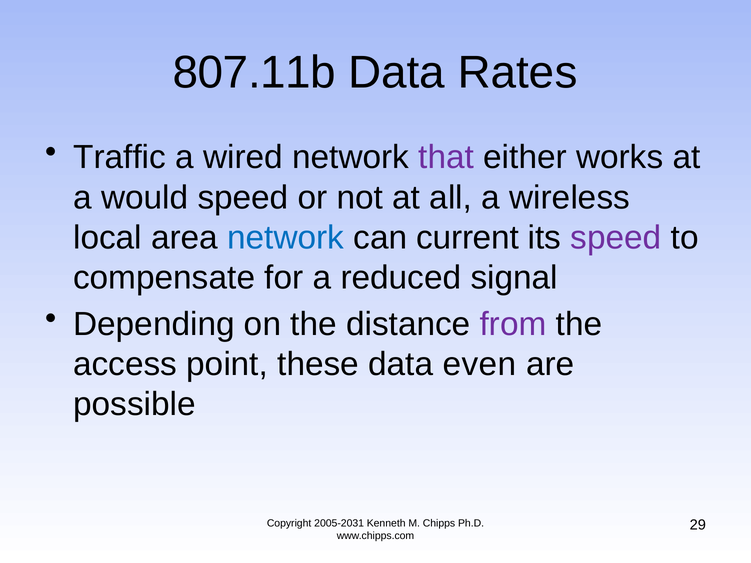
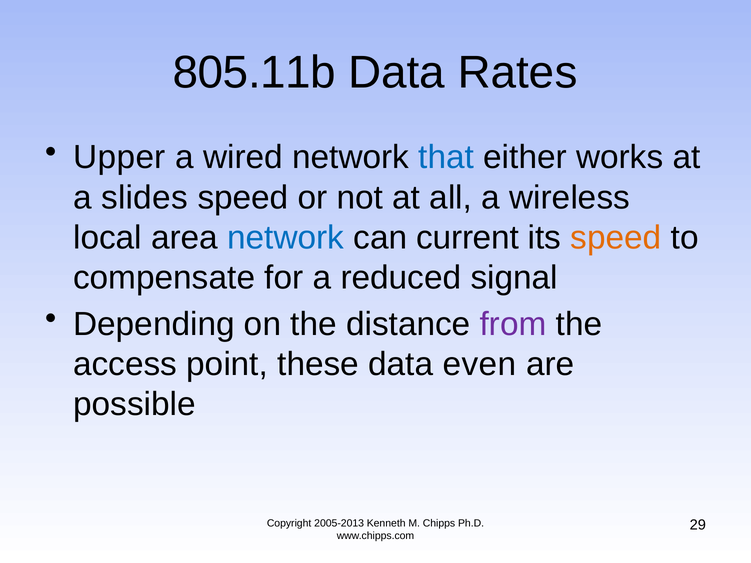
807.11b: 807.11b -> 805.11b (254, 73)
Traffic: Traffic -> Upper (119, 158)
that colour: purple -> blue (446, 158)
would: would -> slides (144, 198)
speed colour: purple -> orange (616, 238)
2005-2031: 2005-2031 -> 2005-2013 (339, 524)
